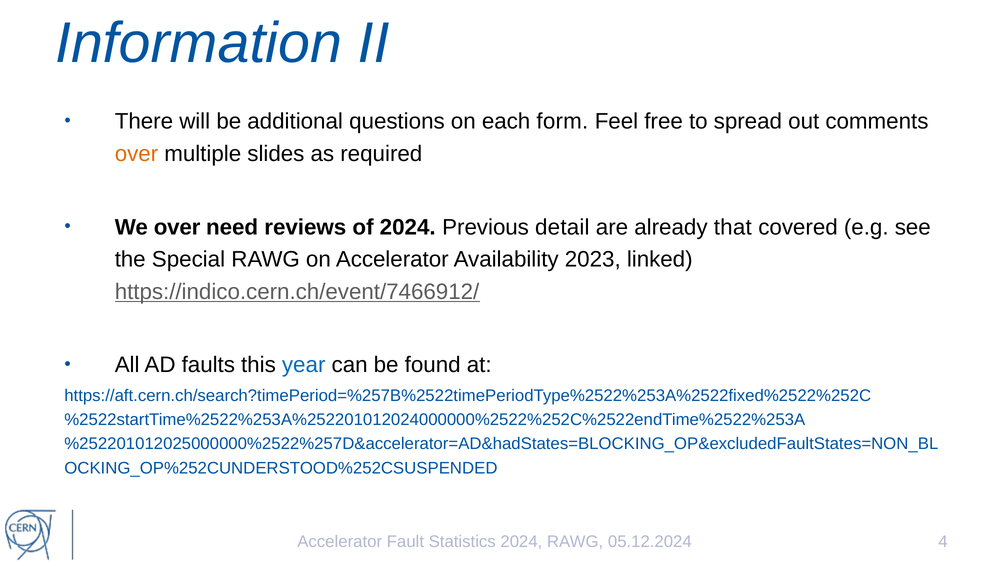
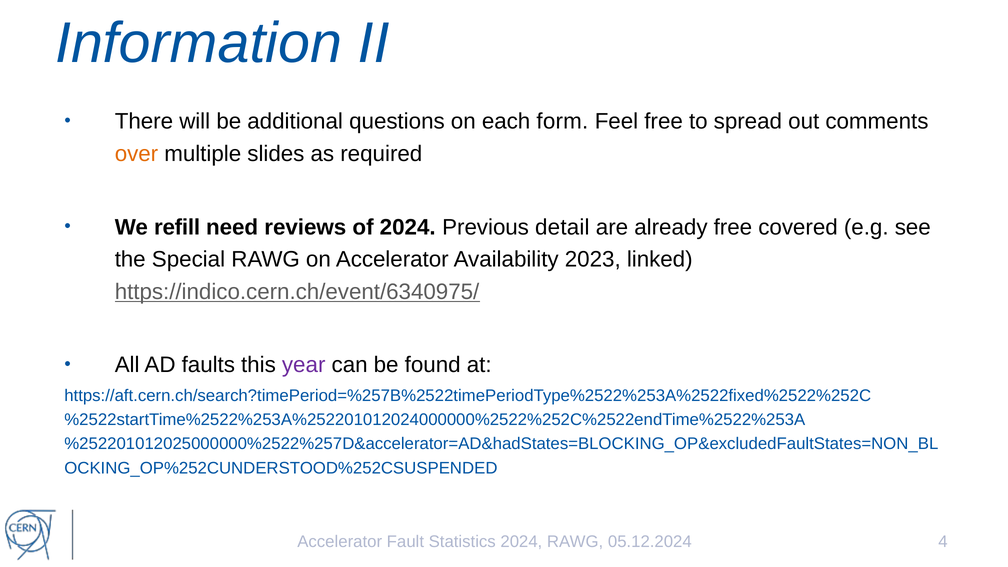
We over: over -> refill (177, 227)
already that: that -> free (733, 227)
https://indico.cern.ch/event/7466912/: https://indico.cern.ch/event/7466912/ -> https://indico.cern.ch/event/6340975/ (297, 292)
year colour: blue -> purple (304, 365)
